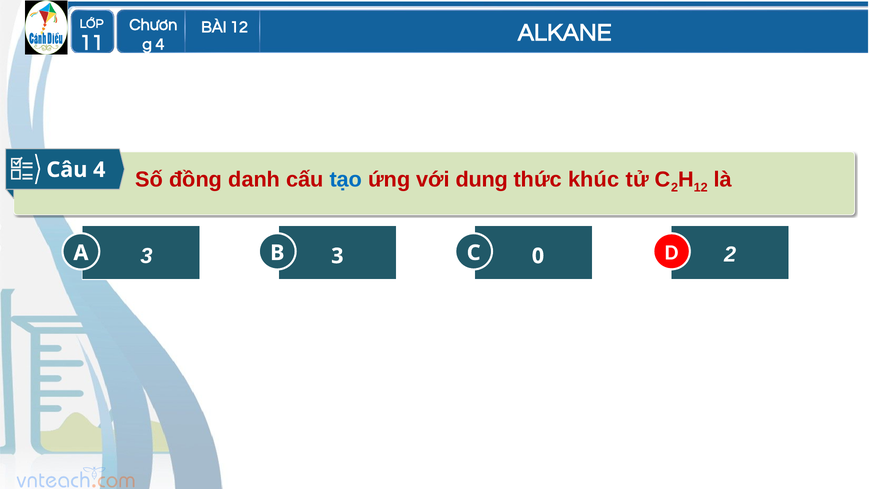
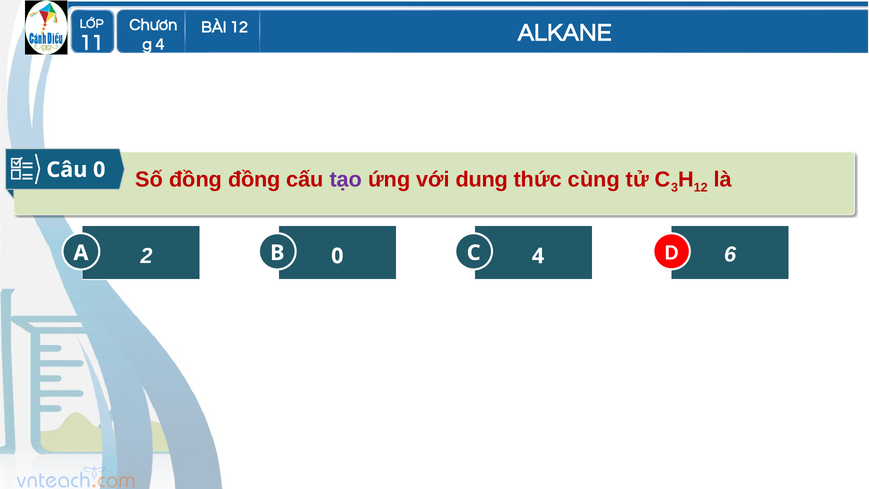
Câu 4: 4 -> 0 (99, 170)
đồng danh: danh -> đồng (254, 179)
tạo colour: blue -> purple (346, 179)
khúc: khúc -> cùng (594, 179)
C 2: 2 -> 3 (675, 188)
A 3: 3 -> 2 (146, 256)
B 3: 3 -> 0 (337, 256)
C 0: 0 -> 4 (538, 256)
2: 2 -> 6 (730, 255)
